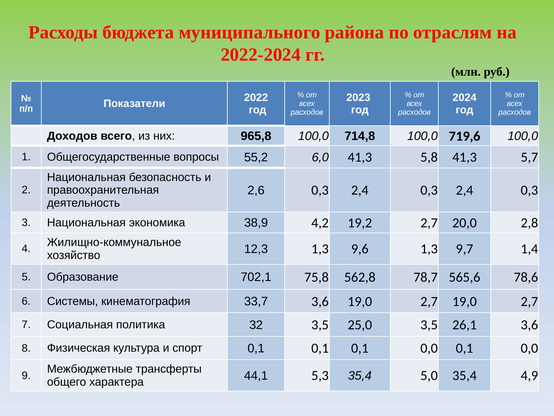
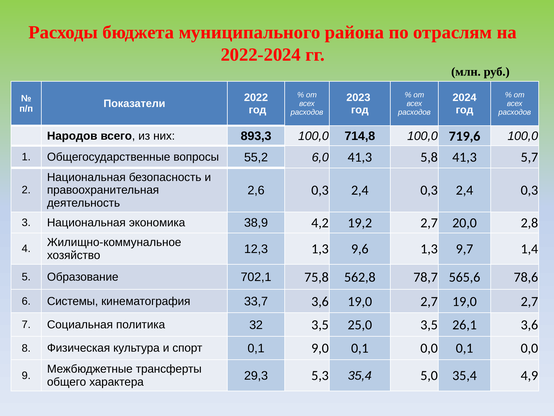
Доходов: Доходов -> Народов (72, 136)
965,8: 965,8 -> 893,3 (256, 136)
спорт 0,1 0,1: 0,1 -> 9,0 (320, 348)
44,1: 44,1 -> 29,3 (256, 375)
